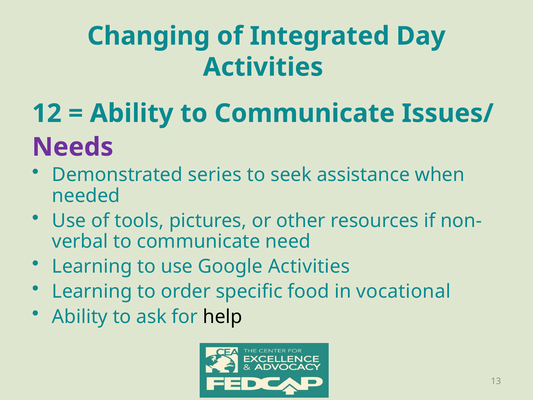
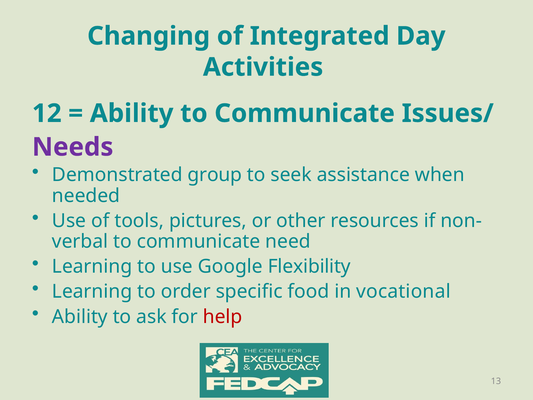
series: series -> group (215, 175)
Google Activities: Activities -> Flexibility (309, 266)
help colour: black -> red (223, 316)
